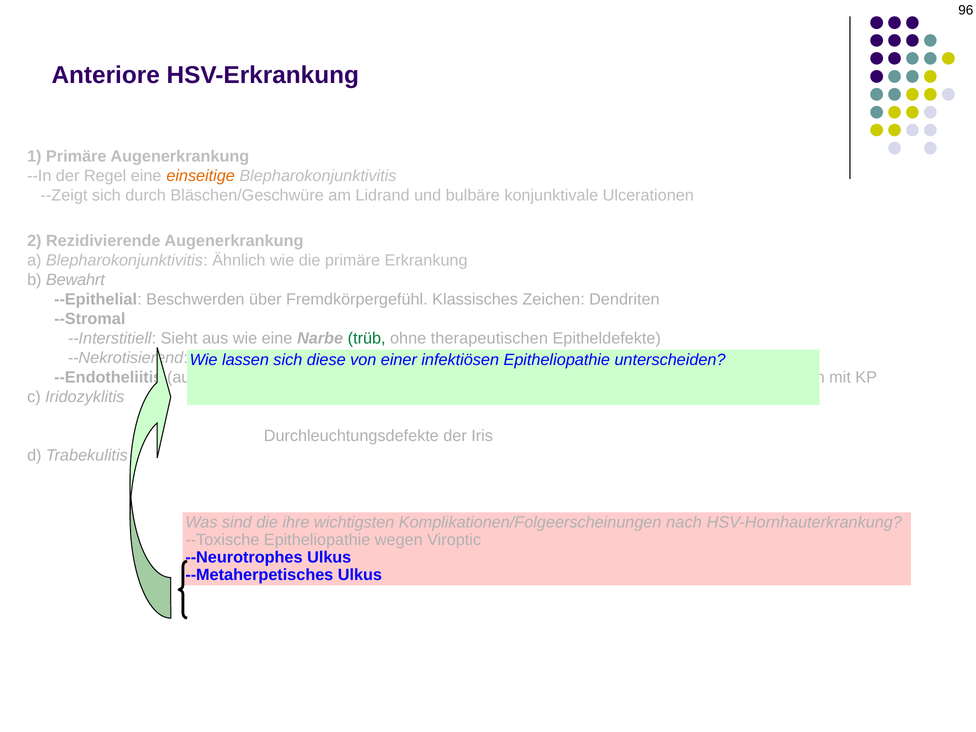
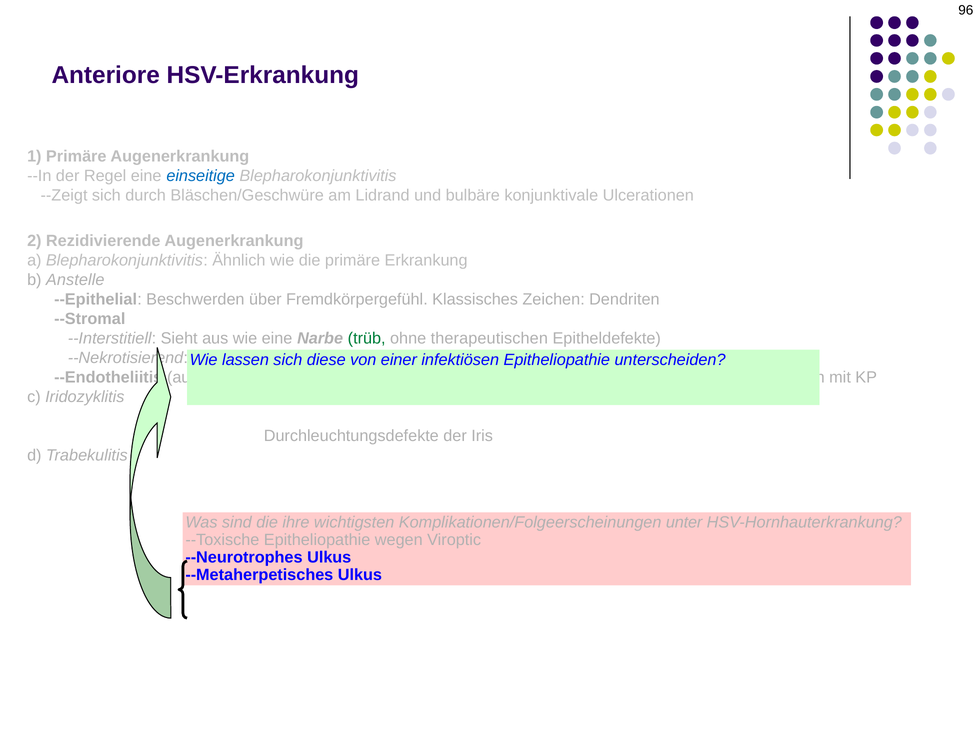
einseitige colour: orange -> blue (201, 176)
Bewahrt: Bewahrt -> Anstelle (75, 280)
nach: nach -> unter (684, 522)
